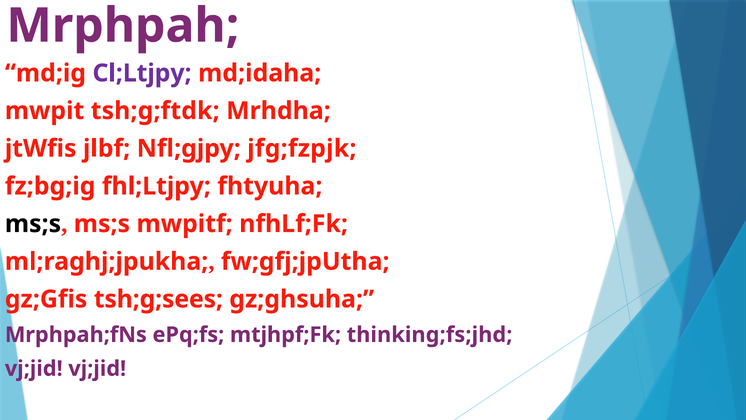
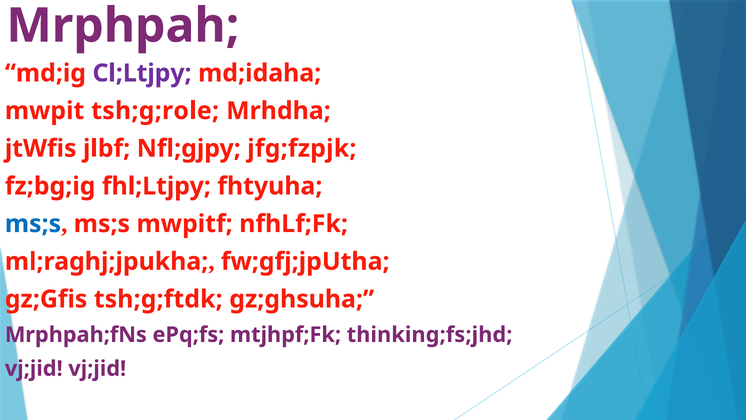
tsh;g;ftdk: tsh;g;ftdk -> tsh;g;role (155, 111)
ms;s colour: black -> blue (33, 224)
tsh;g;sees: tsh;g;sees -> tsh;g;ftdk (158, 299)
